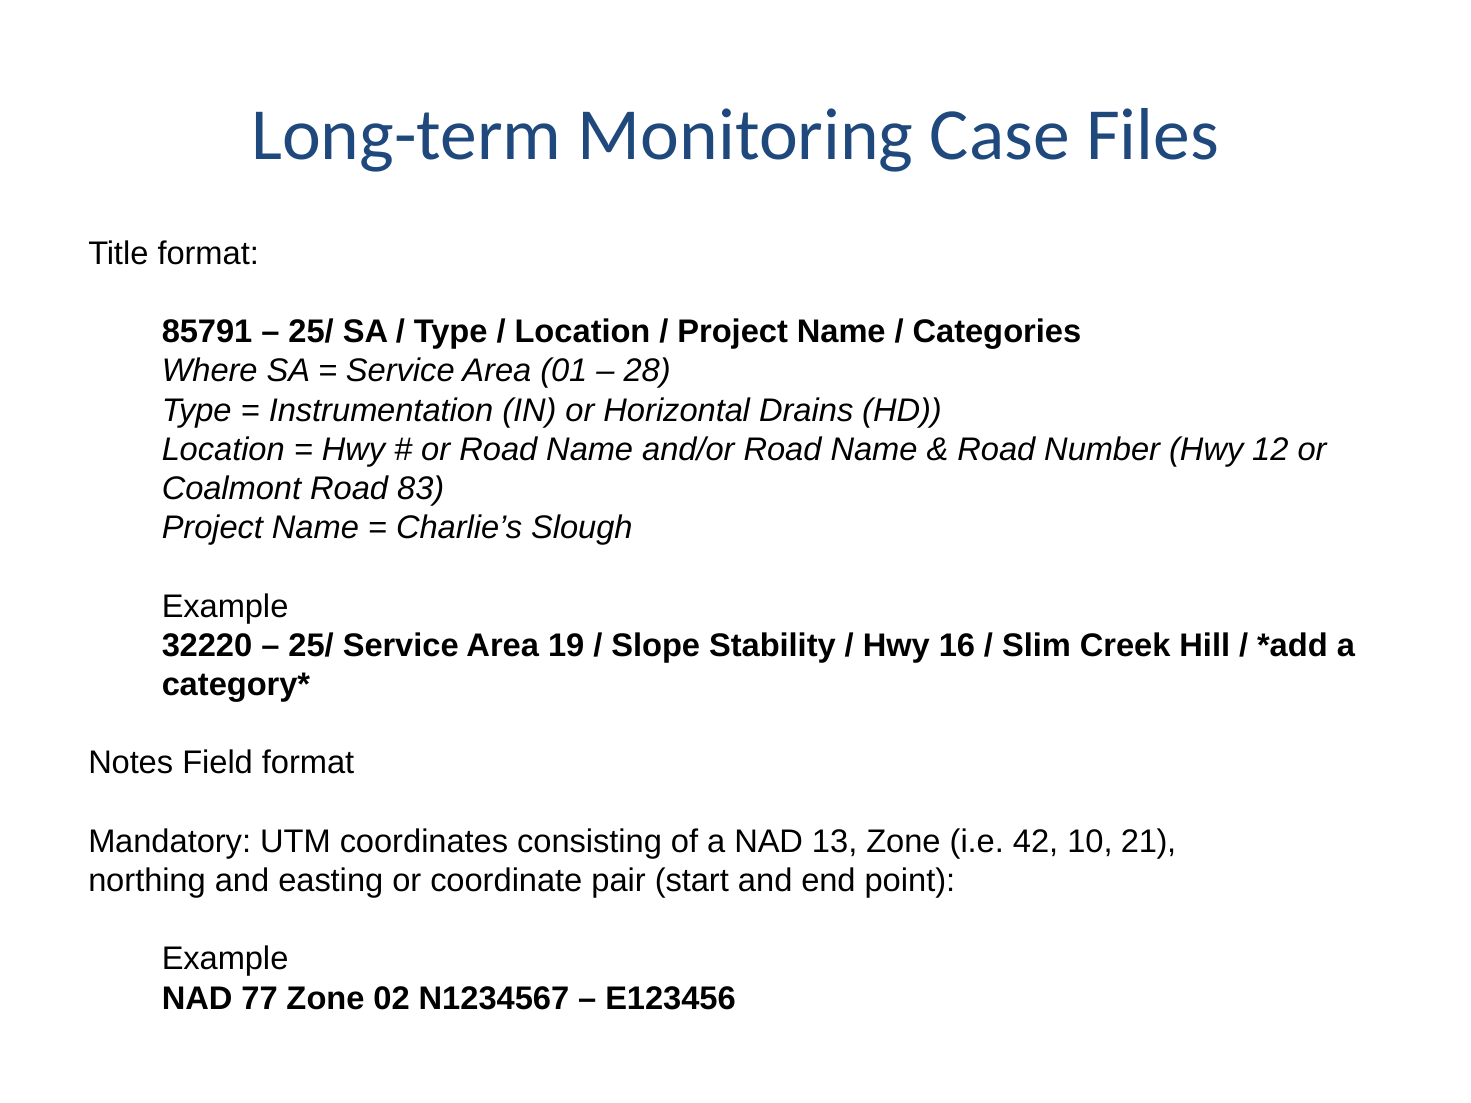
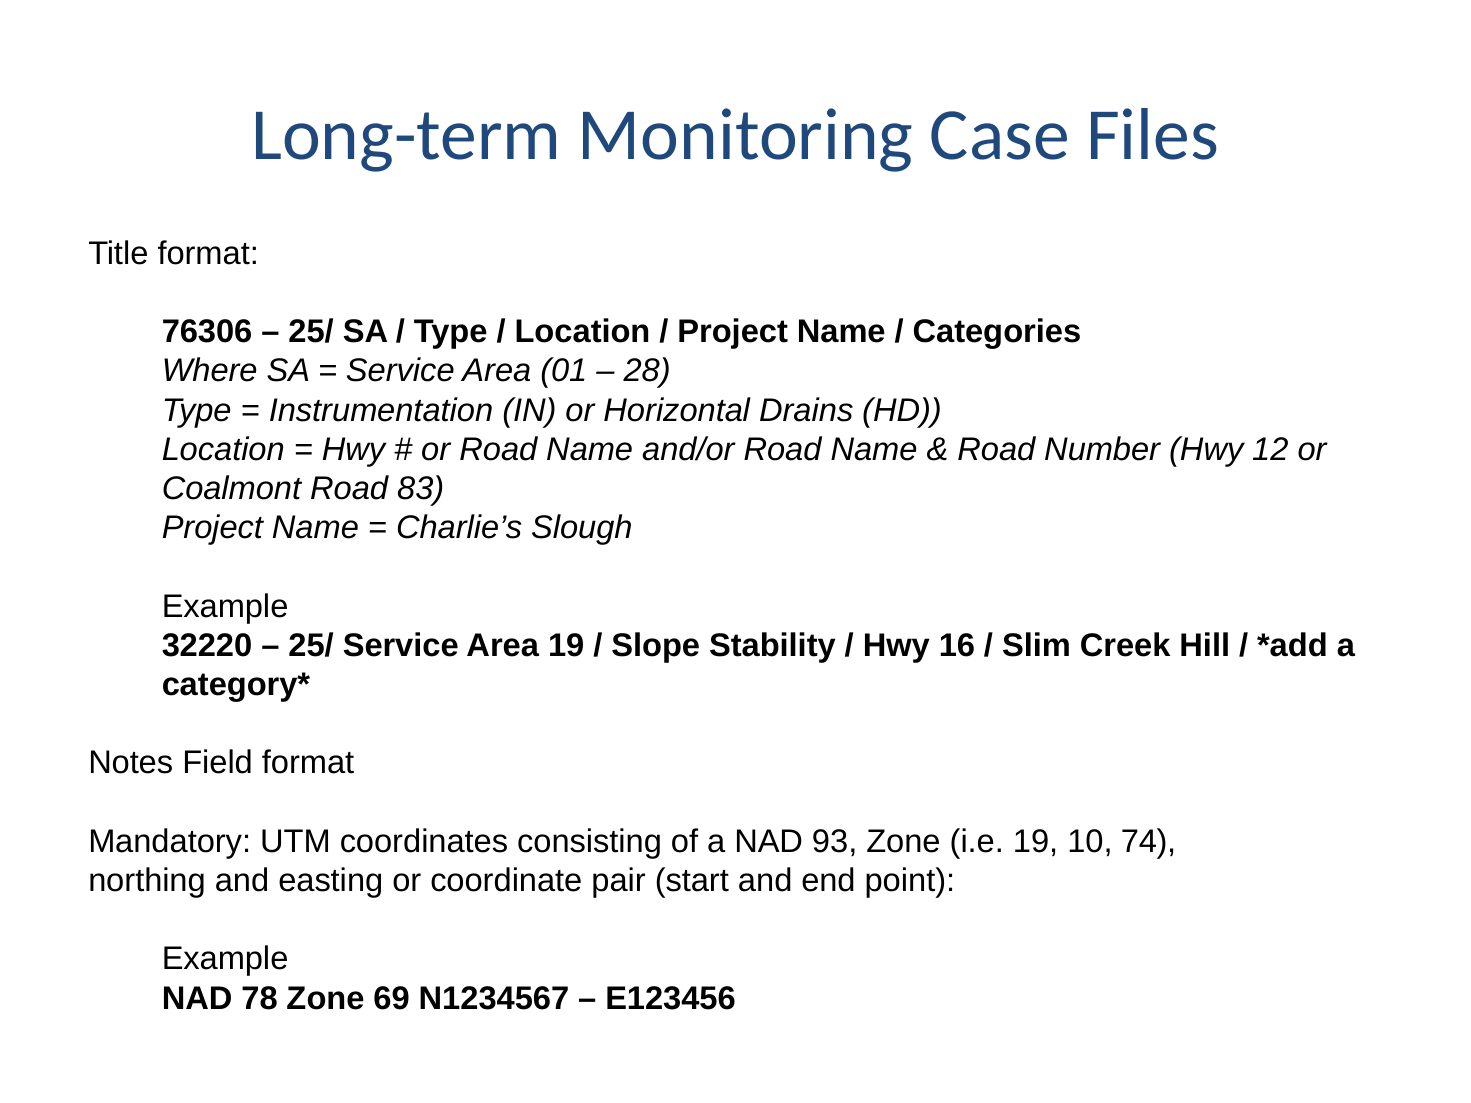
85791: 85791 -> 76306 (207, 332)
13: 13 -> 93 (835, 842)
i.e 42: 42 -> 19 (1036, 842)
21: 21 -> 74 (1149, 842)
77: 77 -> 78 (260, 999)
02: 02 -> 69 (392, 999)
